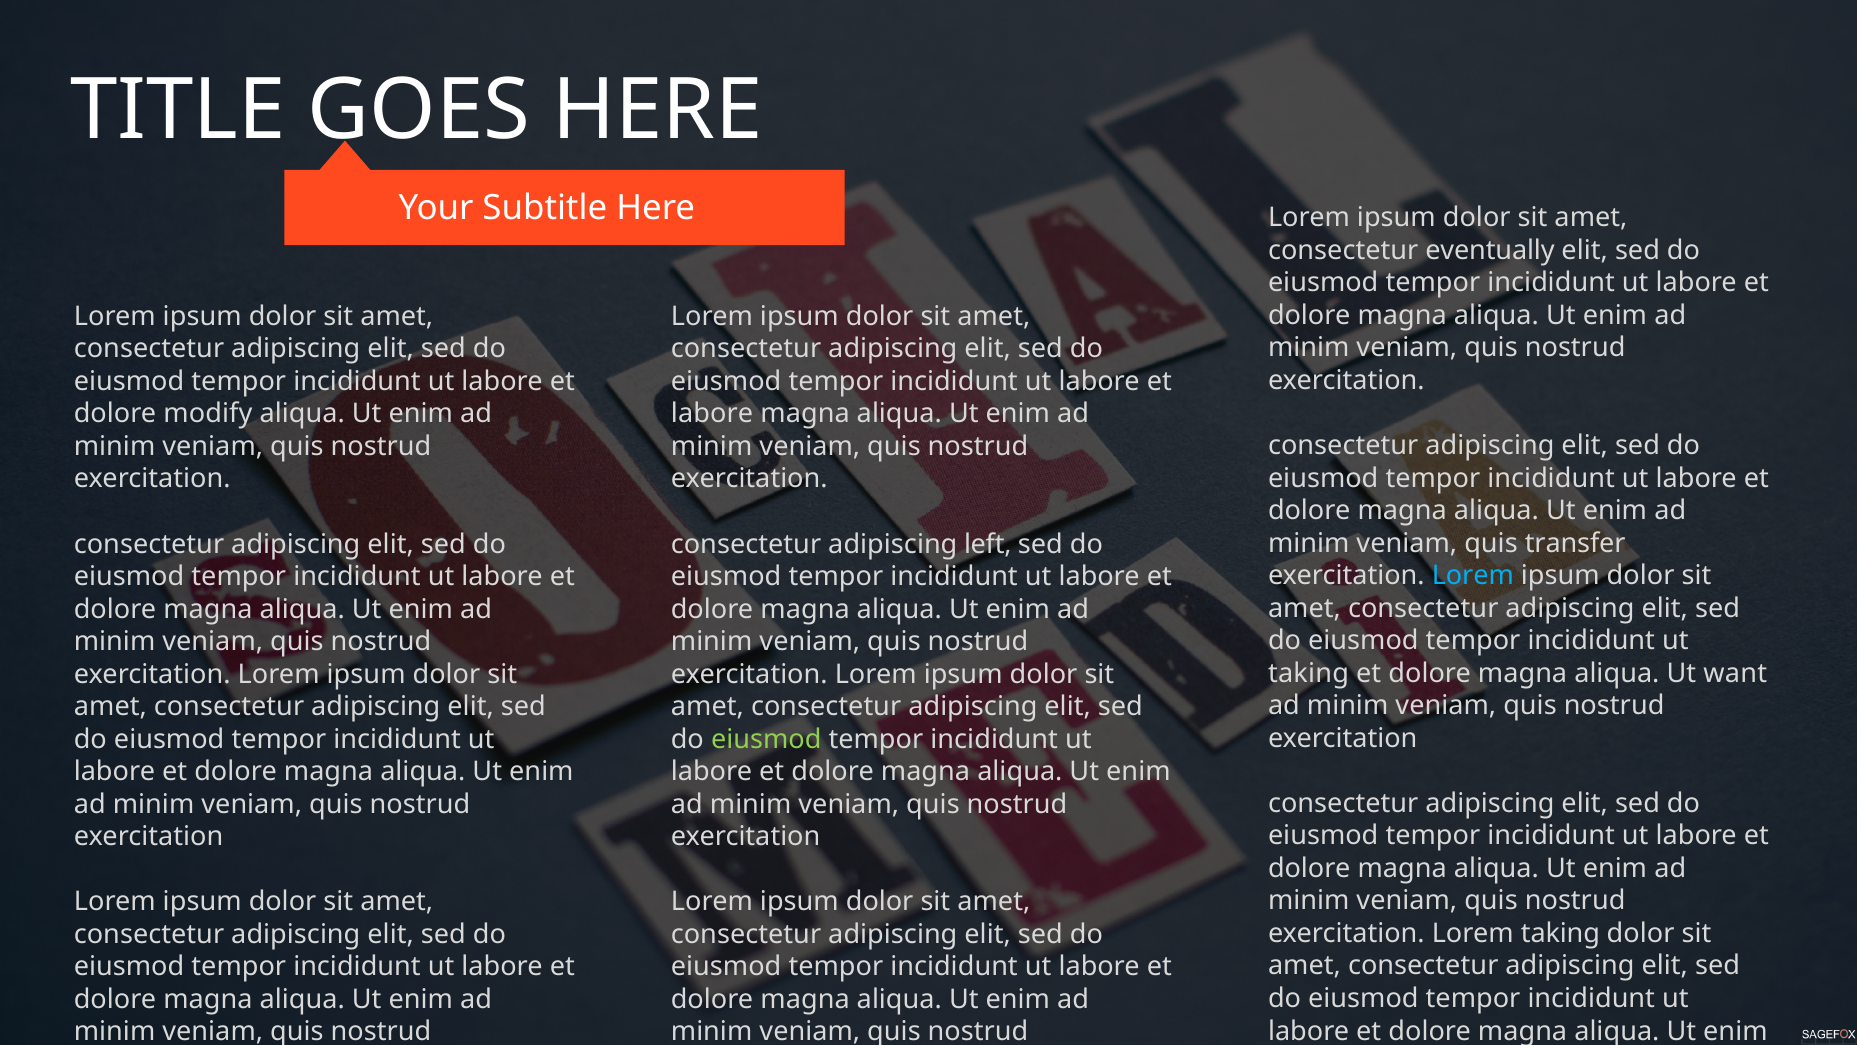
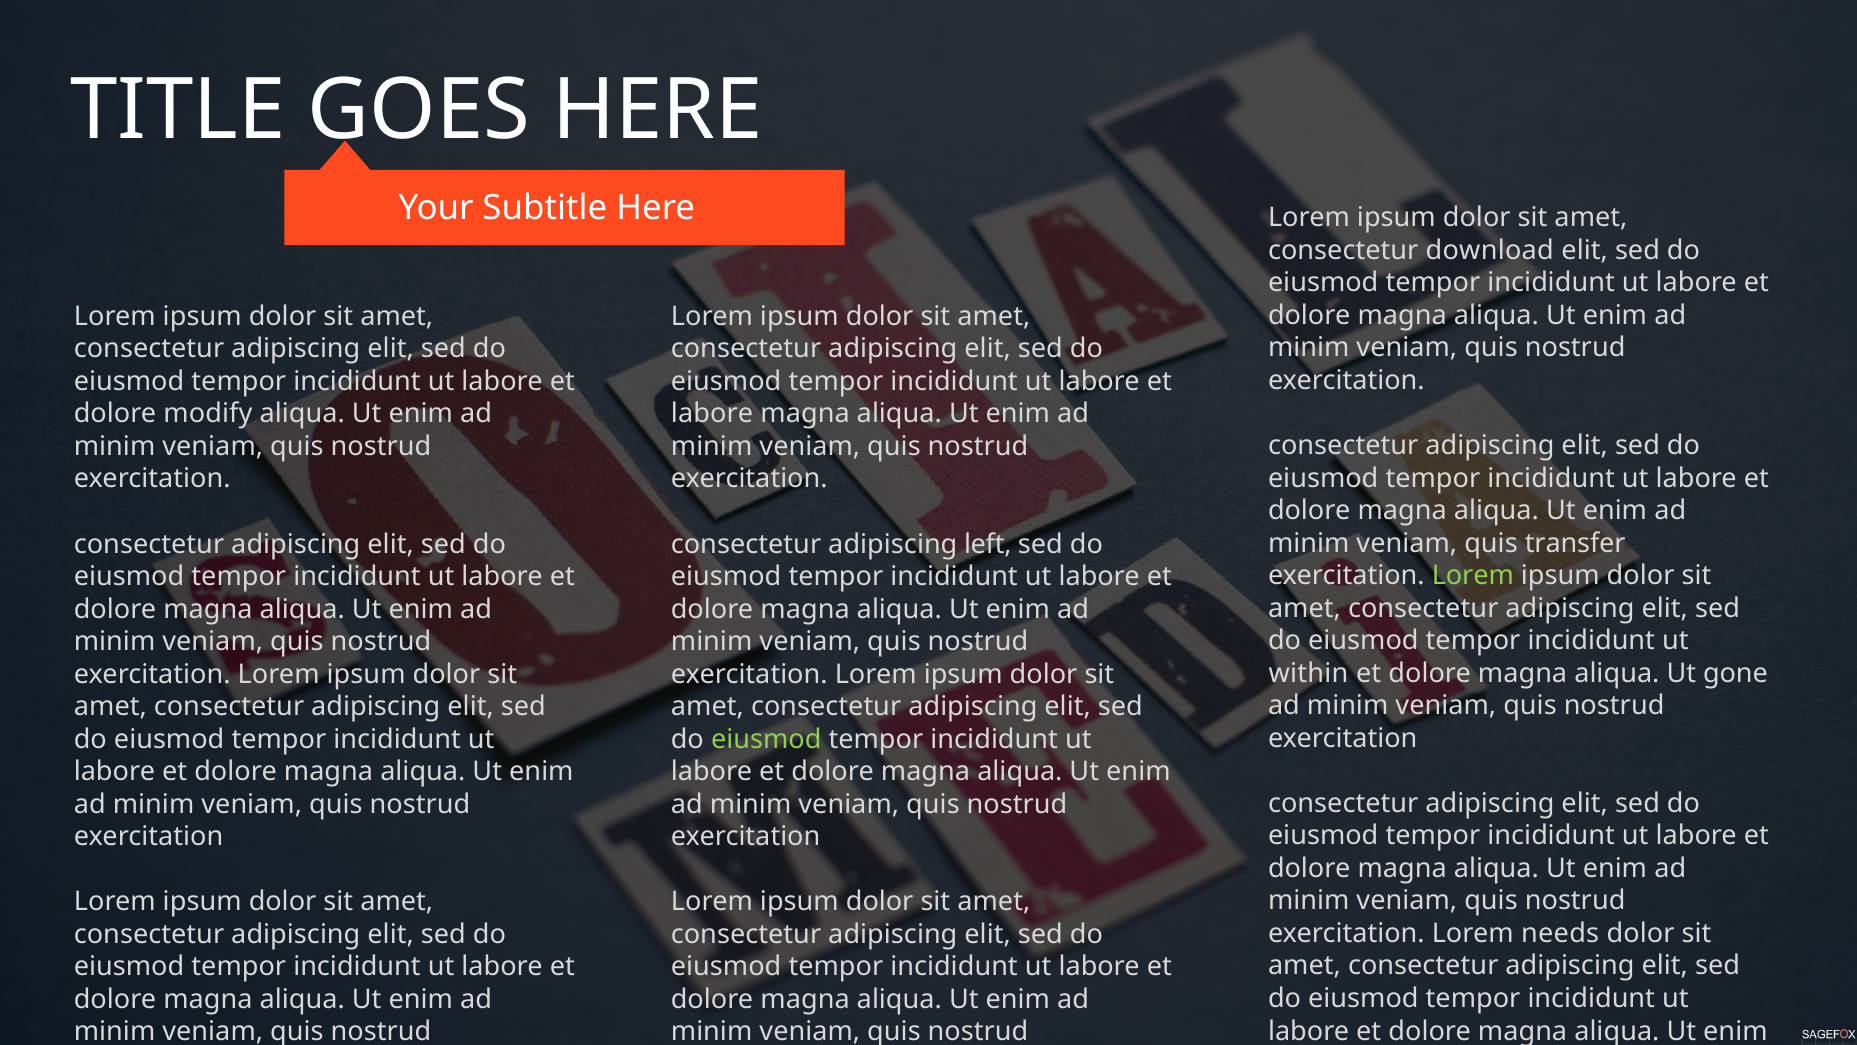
eventually: eventually -> download (1490, 250)
Lorem colour: light blue -> light green (1473, 575)
taking: taking -> within (1308, 673)
want: want -> gone (1736, 673)
Lorem taking: taking -> needs (1560, 933)
